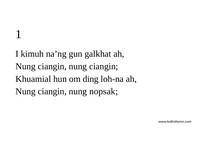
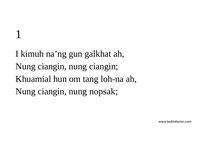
ding: ding -> tang (91, 79)
